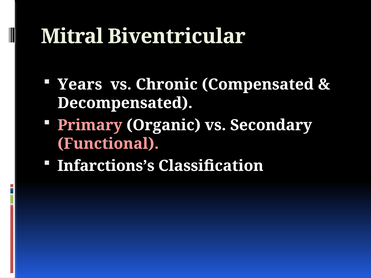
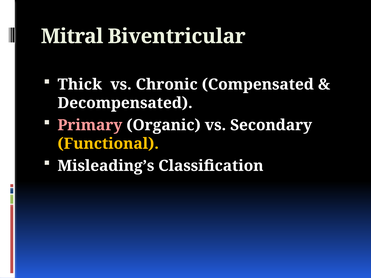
Years: Years -> Thick (80, 85)
Functional colour: pink -> yellow (108, 144)
Infarctions’s: Infarctions’s -> Misleading’s (106, 166)
